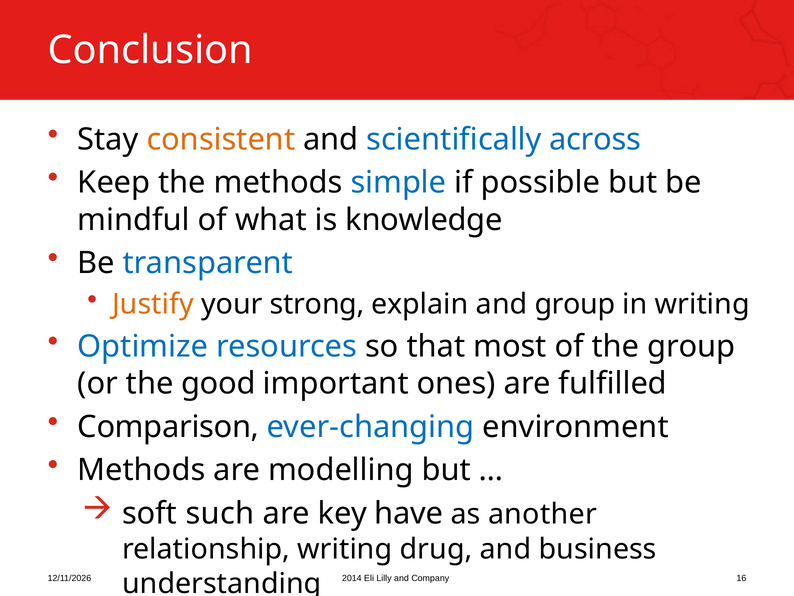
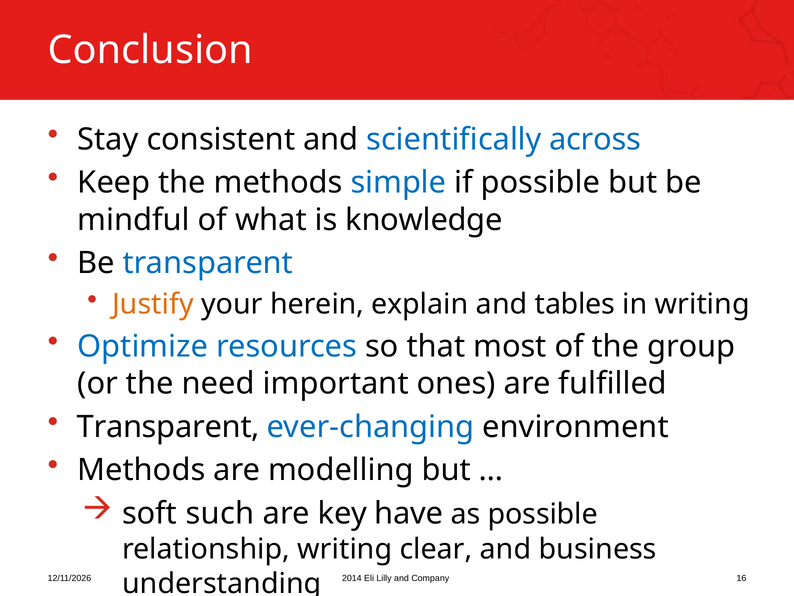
consistent colour: orange -> black (221, 139)
strong: strong -> herein (317, 304)
and group: group -> tables (575, 304)
good: good -> need (218, 383)
Comparison: Comparison -> Transparent (168, 427)
as another: another -> possible (543, 514)
drug: drug -> clear (436, 549)
